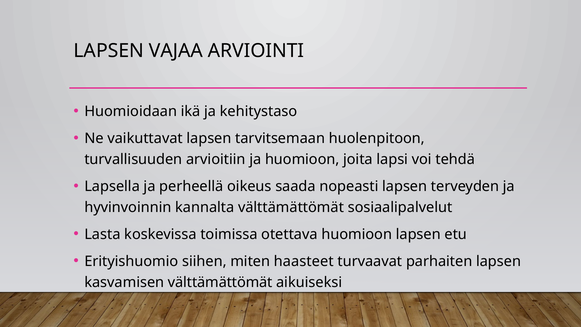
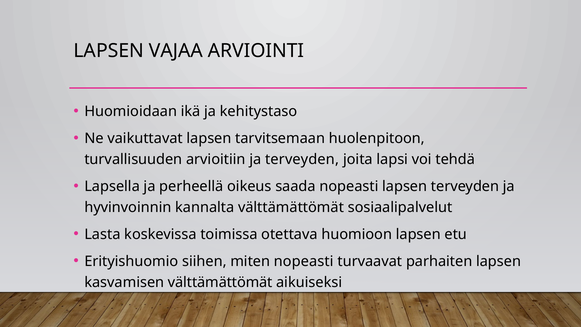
ja huomioon: huomioon -> terveyden (302, 159)
miten haasteet: haasteet -> nopeasti (304, 261)
